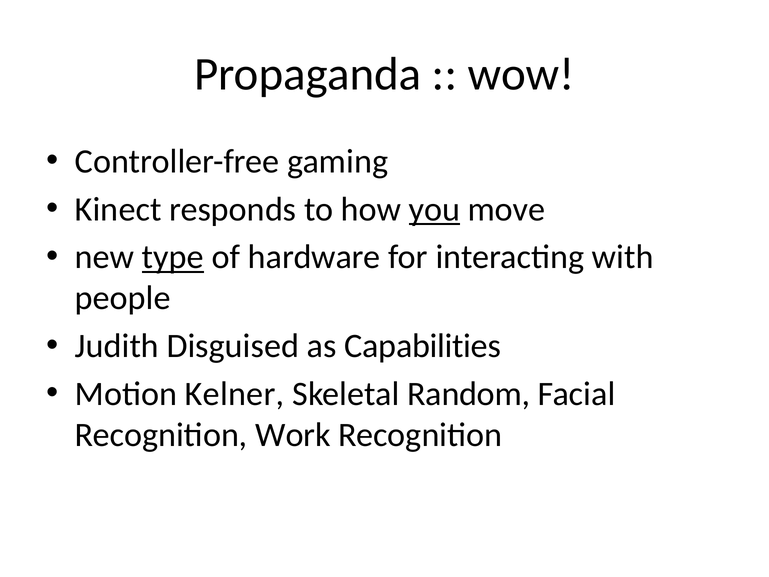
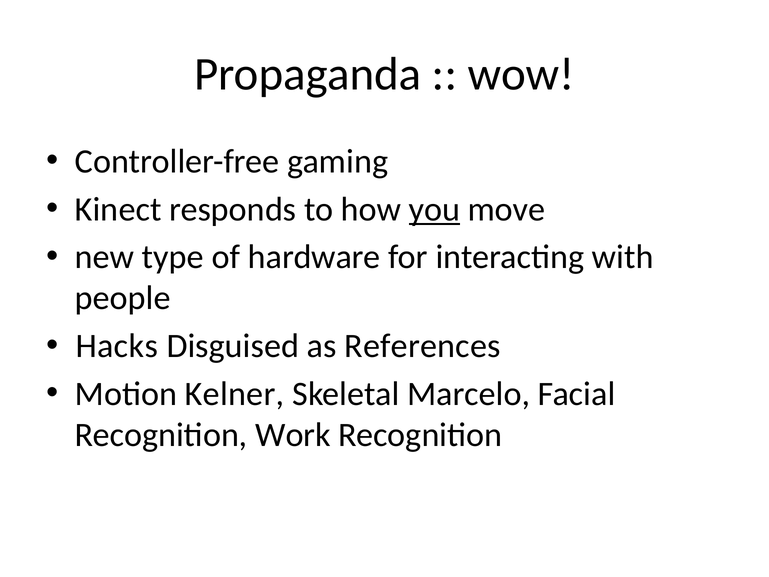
type underline: present -> none (173, 257)
Judith: Judith -> Hacks (117, 346)
Capabilities: Capabilities -> References (422, 346)
Random: Random -> Marcelo (469, 394)
